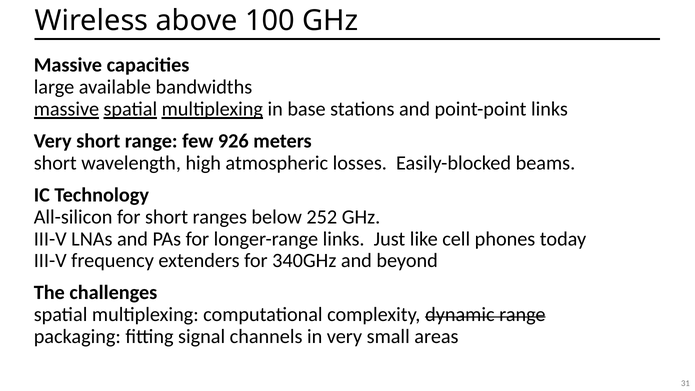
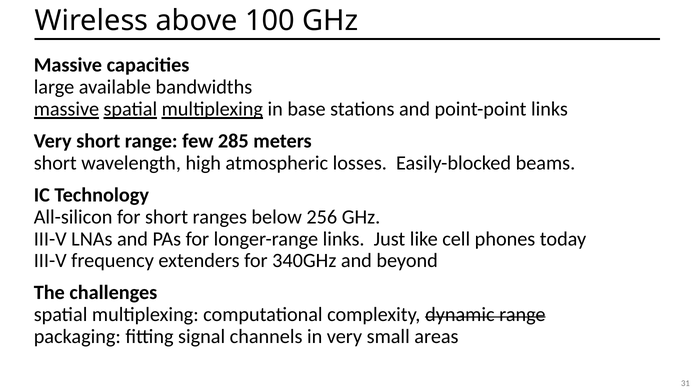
926: 926 -> 285 (233, 141)
252: 252 -> 256 (322, 217)
